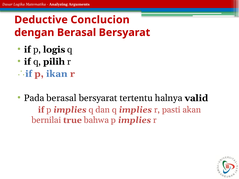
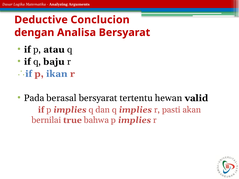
dengan Berasal: Berasal -> Analisa (77, 33)
logis: logis -> atau (54, 50)
pilih: pilih -> baju (54, 62)
halnya: halnya -> hewan (169, 98)
